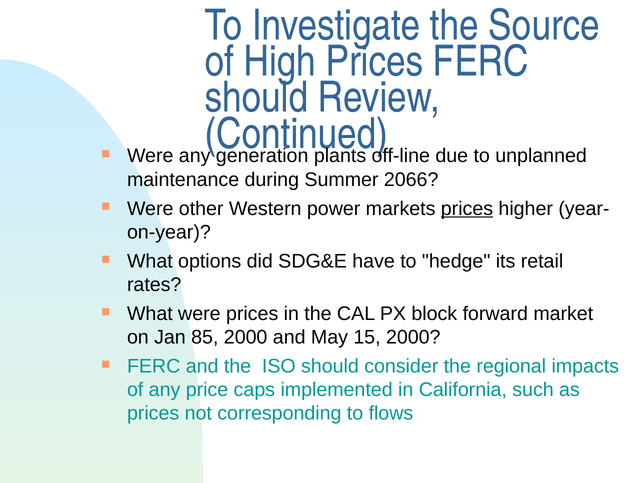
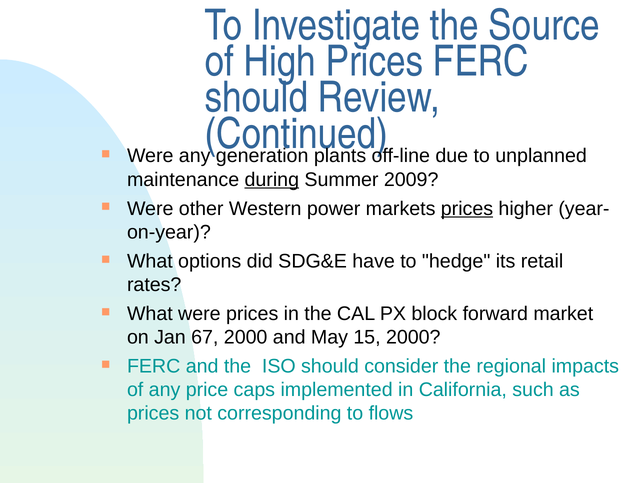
during underline: none -> present (272, 179)
2066: 2066 -> 2009 (411, 179)
85: 85 -> 67 (205, 337)
